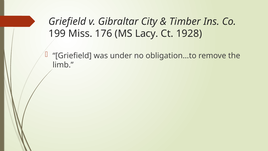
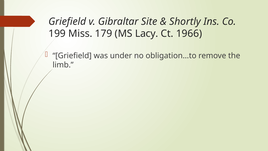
City: City -> Site (149, 21)
Timber: Timber -> Shortly (185, 21)
176: 176 -> 179 (104, 34)
1928: 1928 -> 1966 (189, 34)
